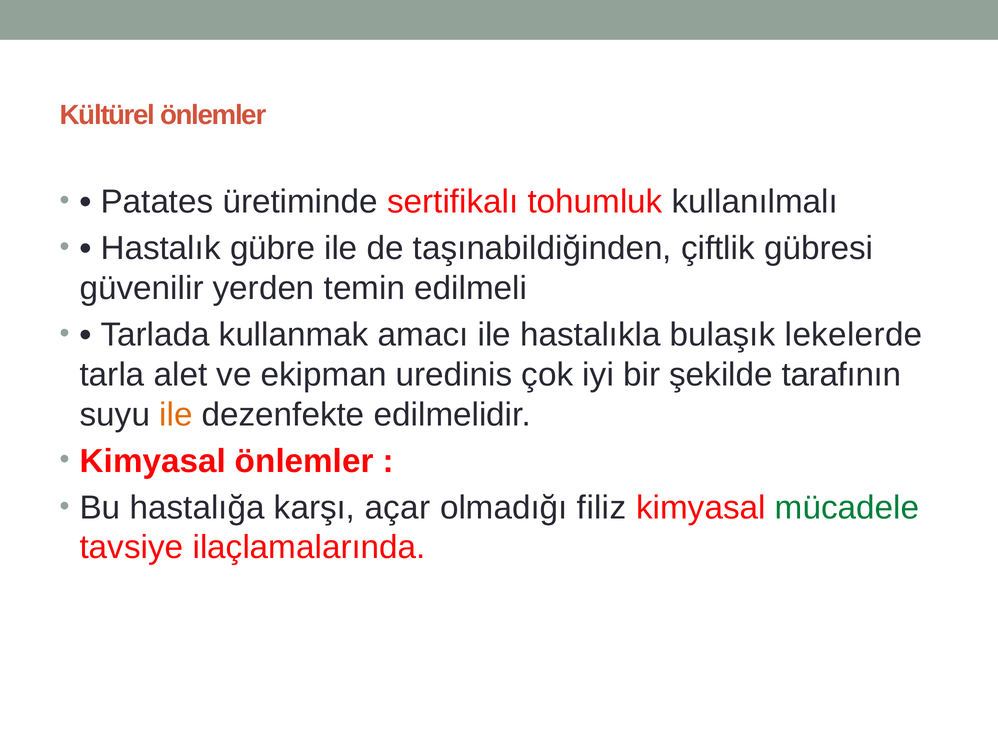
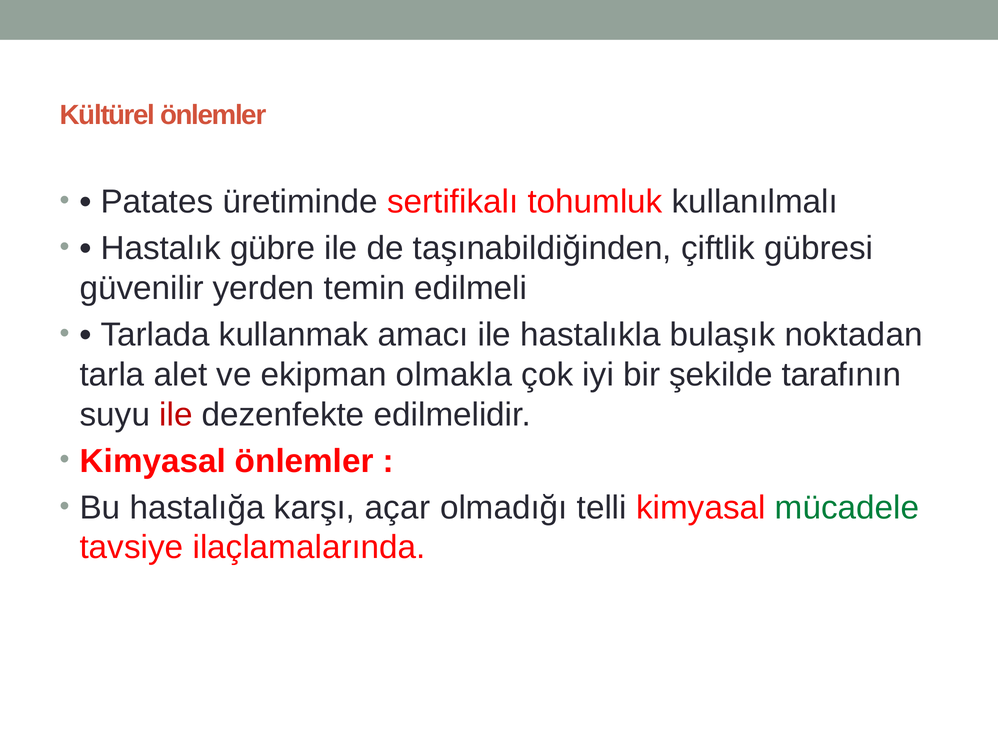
lekelerde: lekelerde -> noktadan (854, 335)
uredinis: uredinis -> olmakla (454, 375)
ile colour: orange -> red (176, 415)
filiz: filiz -> telli (602, 508)
